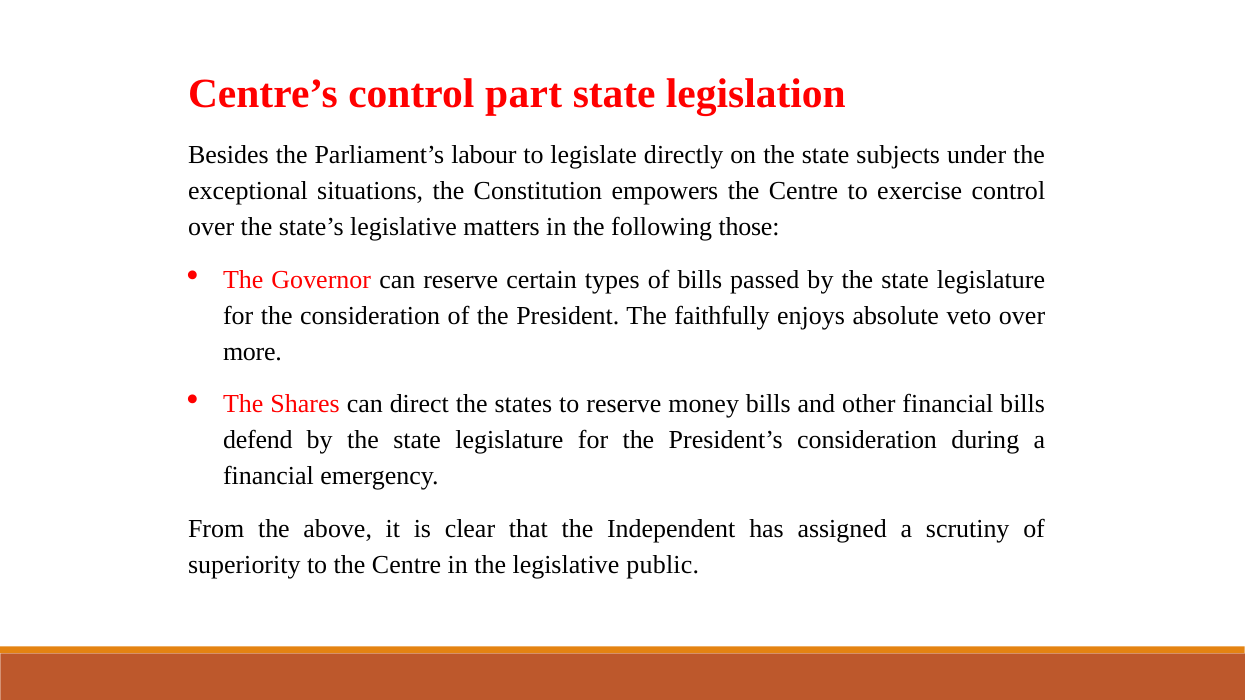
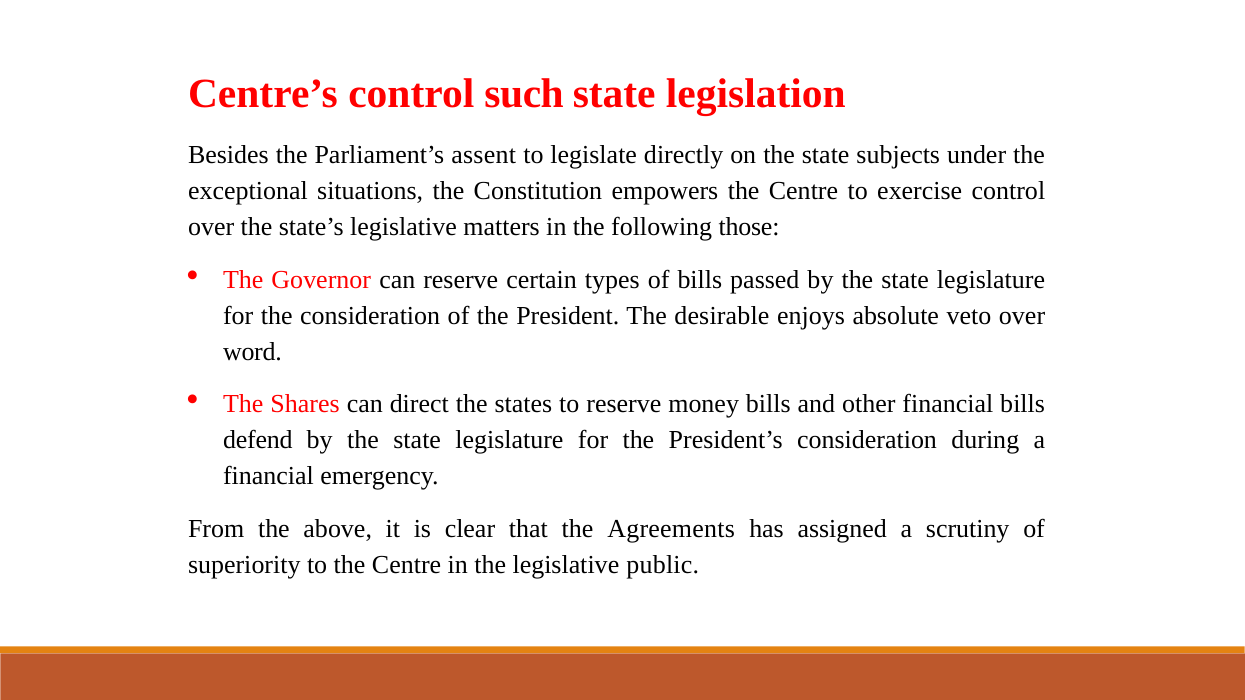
part: part -> such (524, 94)
labour: labour -> assent (484, 156)
faithfully: faithfully -> desirable (722, 316)
more: more -> word (252, 352)
Independent: Independent -> Agreements (671, 529)
